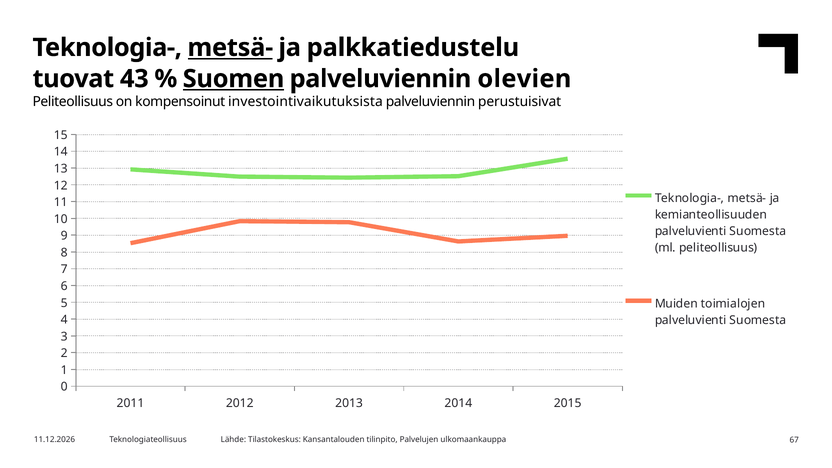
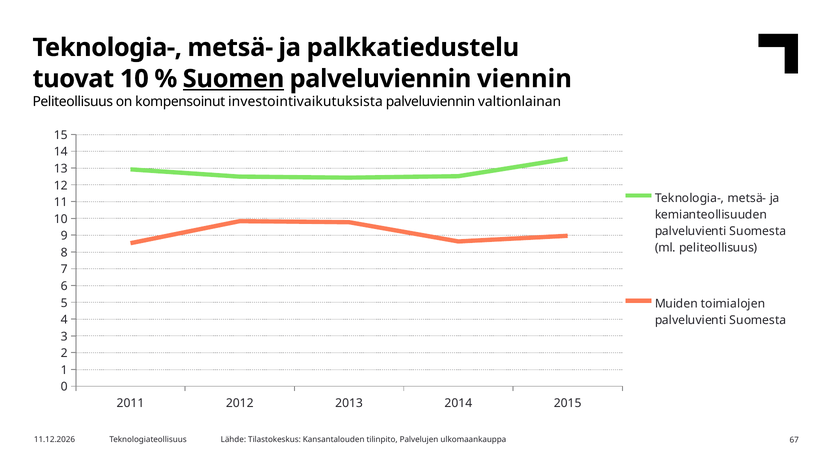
metsä- underline: present -> none (230, 48)
tuovat 43: 43 -> 10 (134, 79)
olevien: olevien -> viennin (524, 79)
perustuisivat: perustuisivat -> valtionlainan (520, 102)
